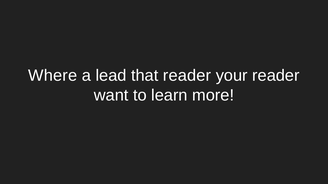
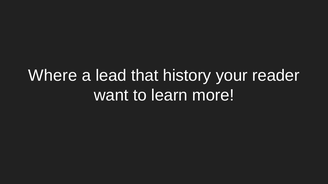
that reader: reader -> history (187, 76)
